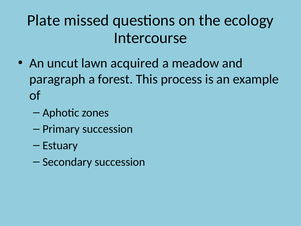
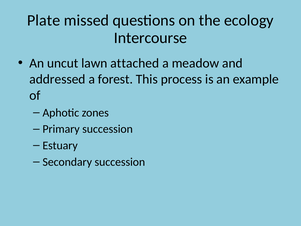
acquired: acquired -> attached (135, 63)
paragraph: paragraph -> addressed (57, 79)
